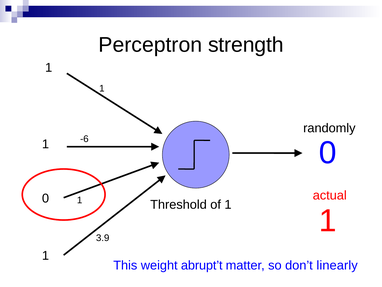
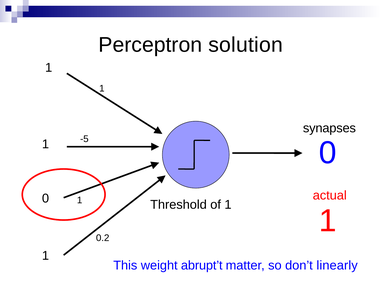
strength: strength -> solution (246, 45)
randomly: randomly -> synapses (329, 128)
-6: -6 -> -5 (84, 139)
3.9: 3.9 -> 0.2 (103, 237)
